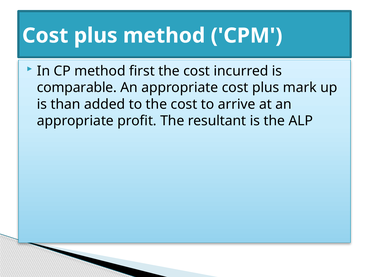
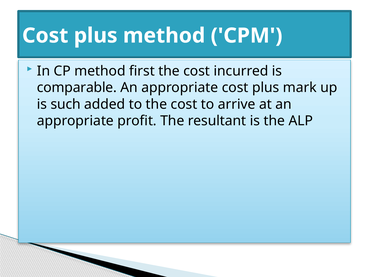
than: than -> such (66, 104)
